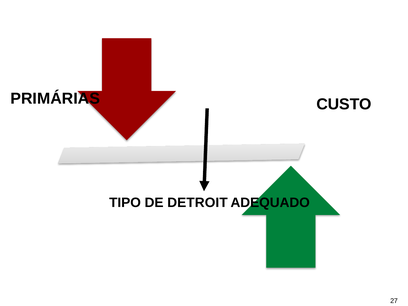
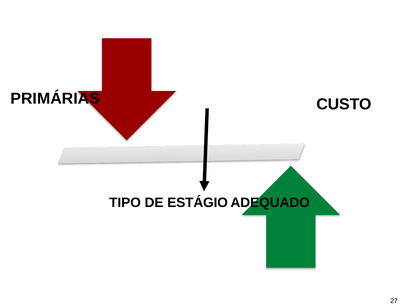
DETROIT: DETROIT -> ESTÁGIO (198, 203)
